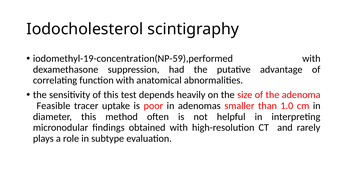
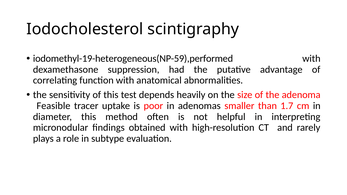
iodomethyl-19-concentration(NP-59),performed: iodomethyl-19-concentration(NP-59),performed -> iodomethyl-19-heterogeneous(NP-59),performed (133, 59)
1.0: 1.0 -> 1.7 (287, 106)
